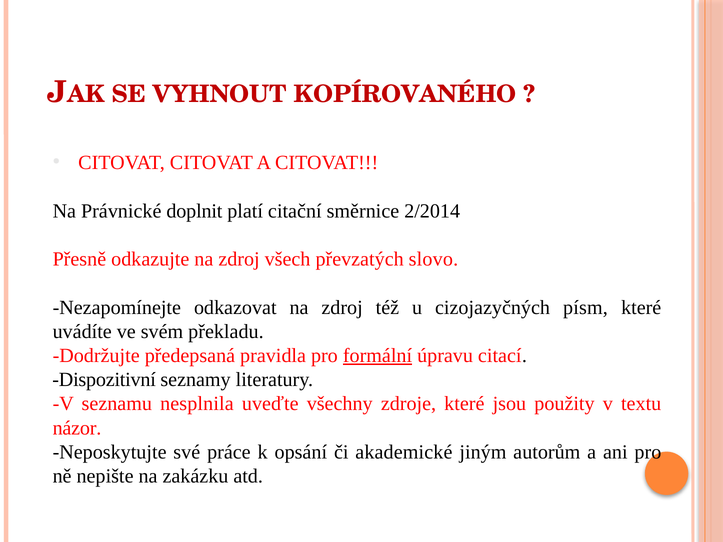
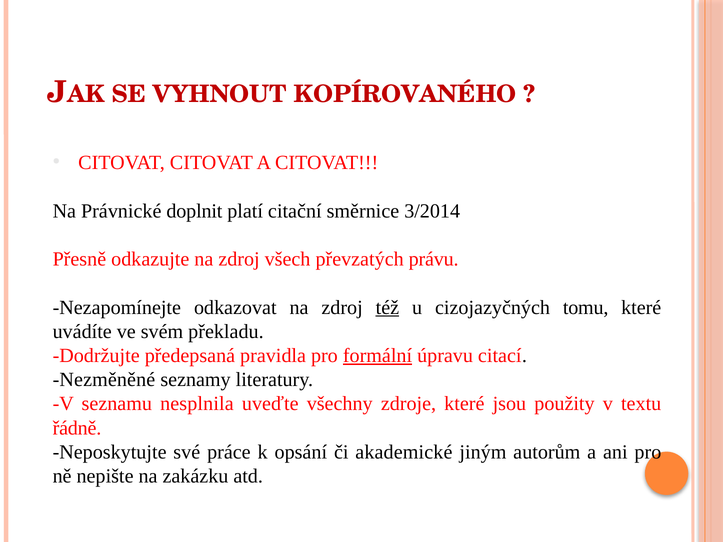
2/2014: 2/2014 -> 3/2014 (432, 211)
slovo: slovo -> právu (434, 259)
též underline: none -> present (387, 308)
písm: písm -> tomu (586, 308)
Dispozitivní: Dispozitivní -> Nezměněné (104, 380)
názor: názor -> řádně (77, 428)
